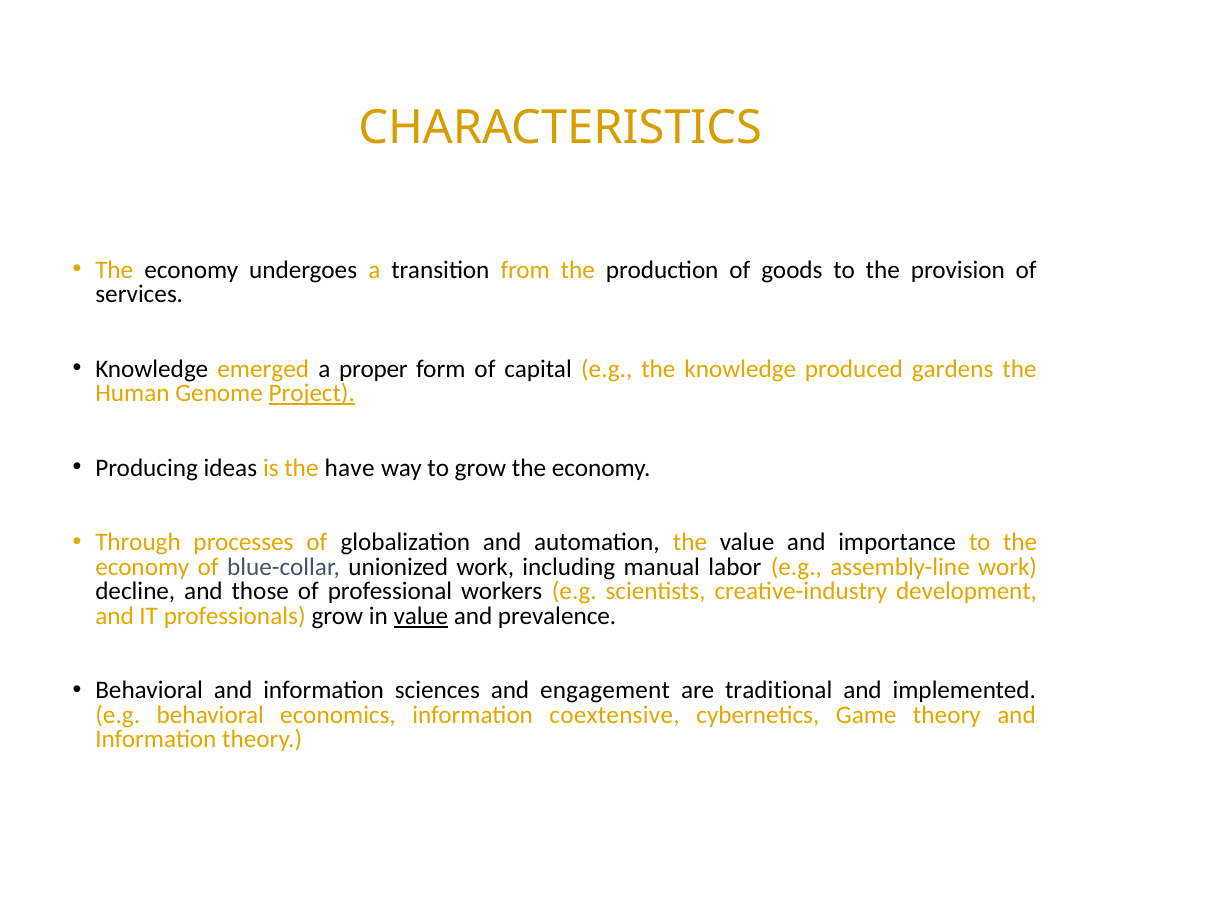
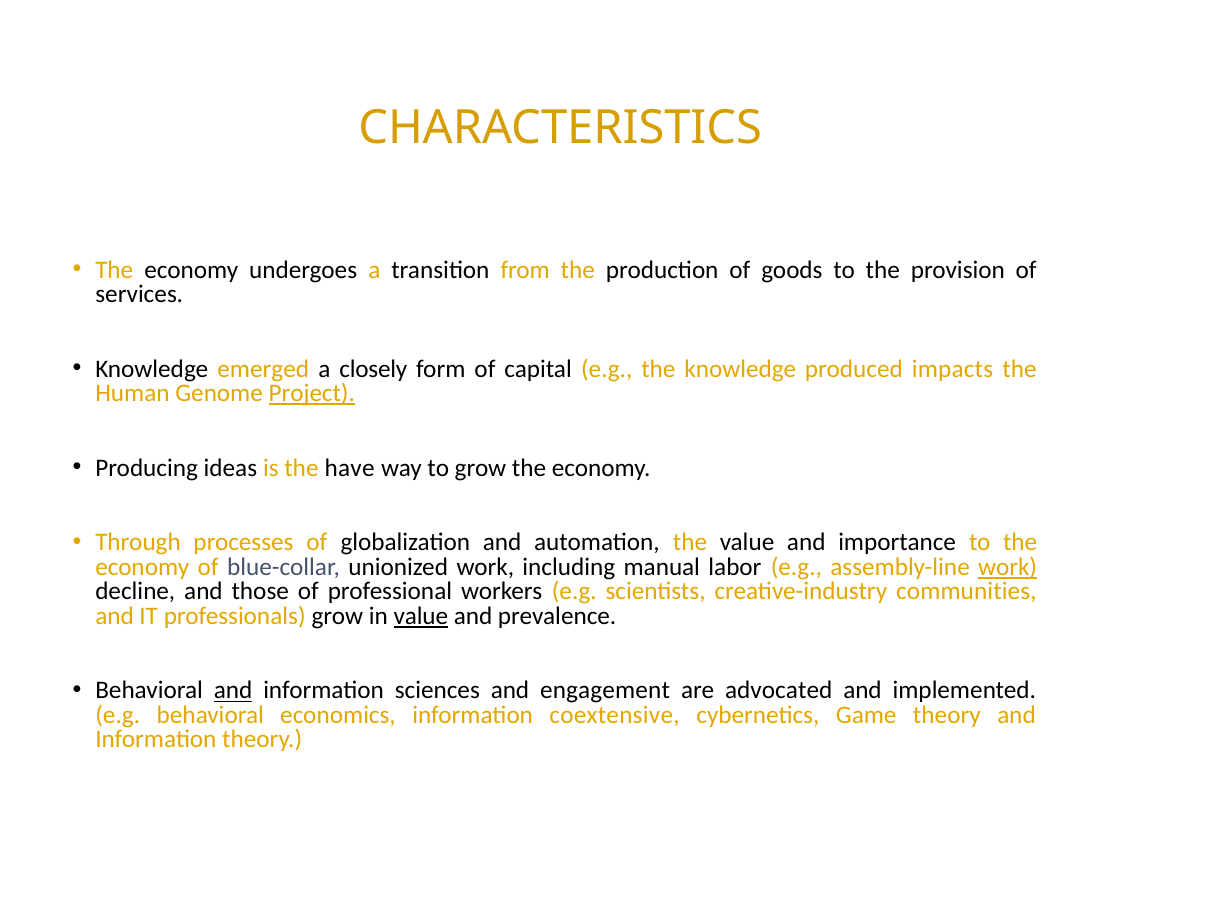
proper: proper -> closely (373, 369)
gardens: gardens -> impacts (952, 369)
work underline: none -> present (1008, 566)
development: development -> communities (966, 591)
and underline: none -> present (233, 690)
traditional: traditional -> advocated (779, 690)
